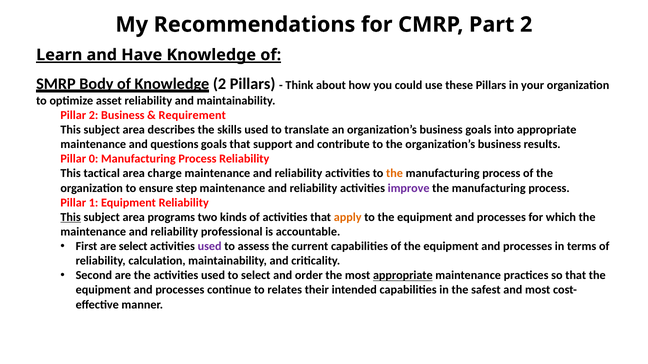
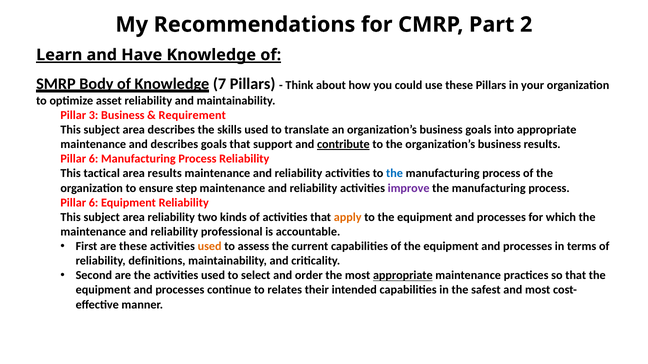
2: 2 -> 7 (220, 84)
Pillar 2: 2 -> 3 (94, 115)
and questions: questions -> describes (174, 145)
contribute underline: none -> present (343, 145)
0: 0 -> 6 (94, 159)
area charge: charge -> results (165, 174)
the colour: orange -> blue (394, 174)
1: 1 -> 6 (94, 203)
This underline: present -> none (71, 217)
area programs: programs -> reliability (171, 217)
are select: select -> these (133, 247)
used colour: purple -> orange (210, 247)
calculation: calculation -> definitions (157, 261)
